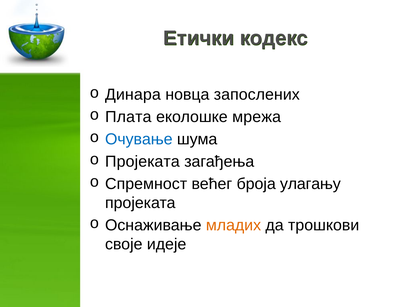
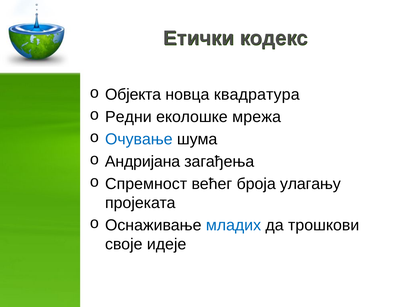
Динара: Динара -> Објекта (133, 95)
запослених: запослених -> квадратура (257, 95)
Плата: Плата -> Редни (128, 117)
Пројеката: Пројеката -> Андријана (143, 162)
младих colour: orange -> blue (233, 226)
